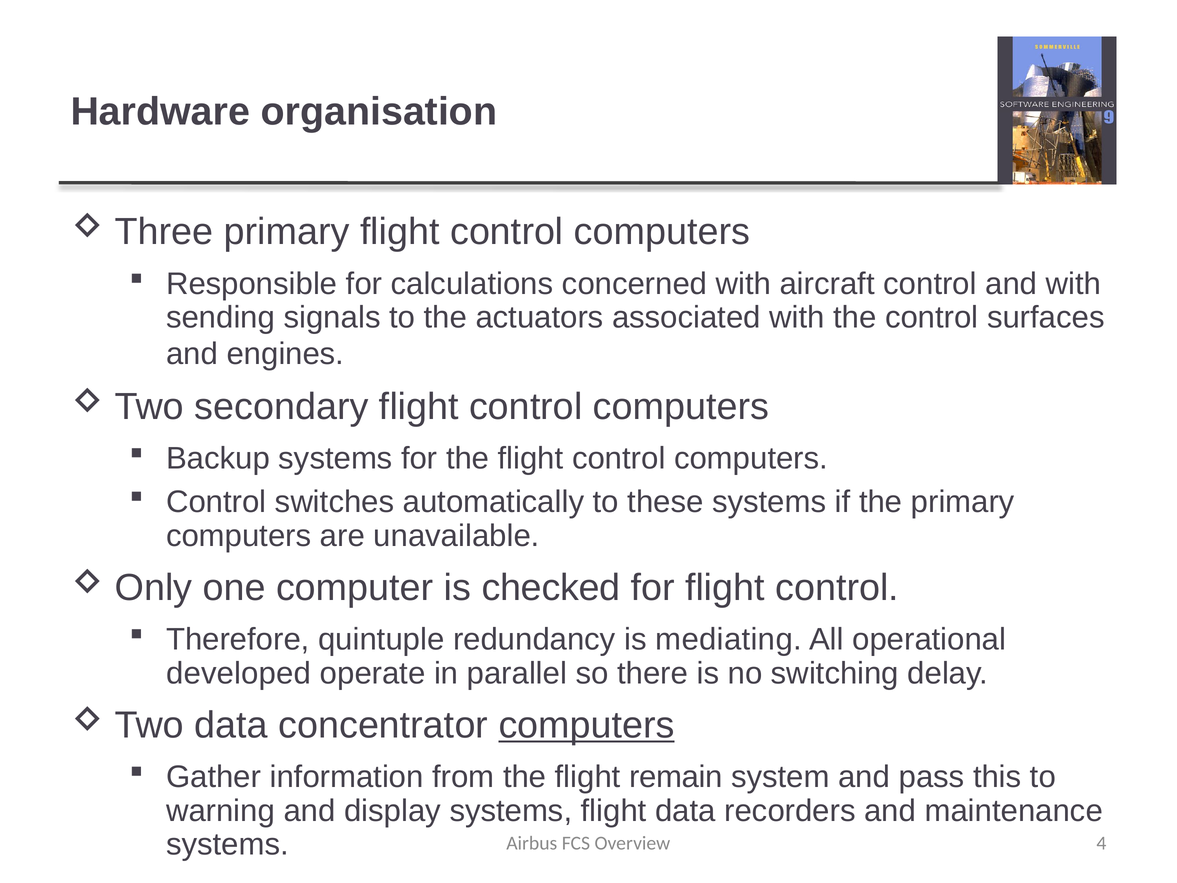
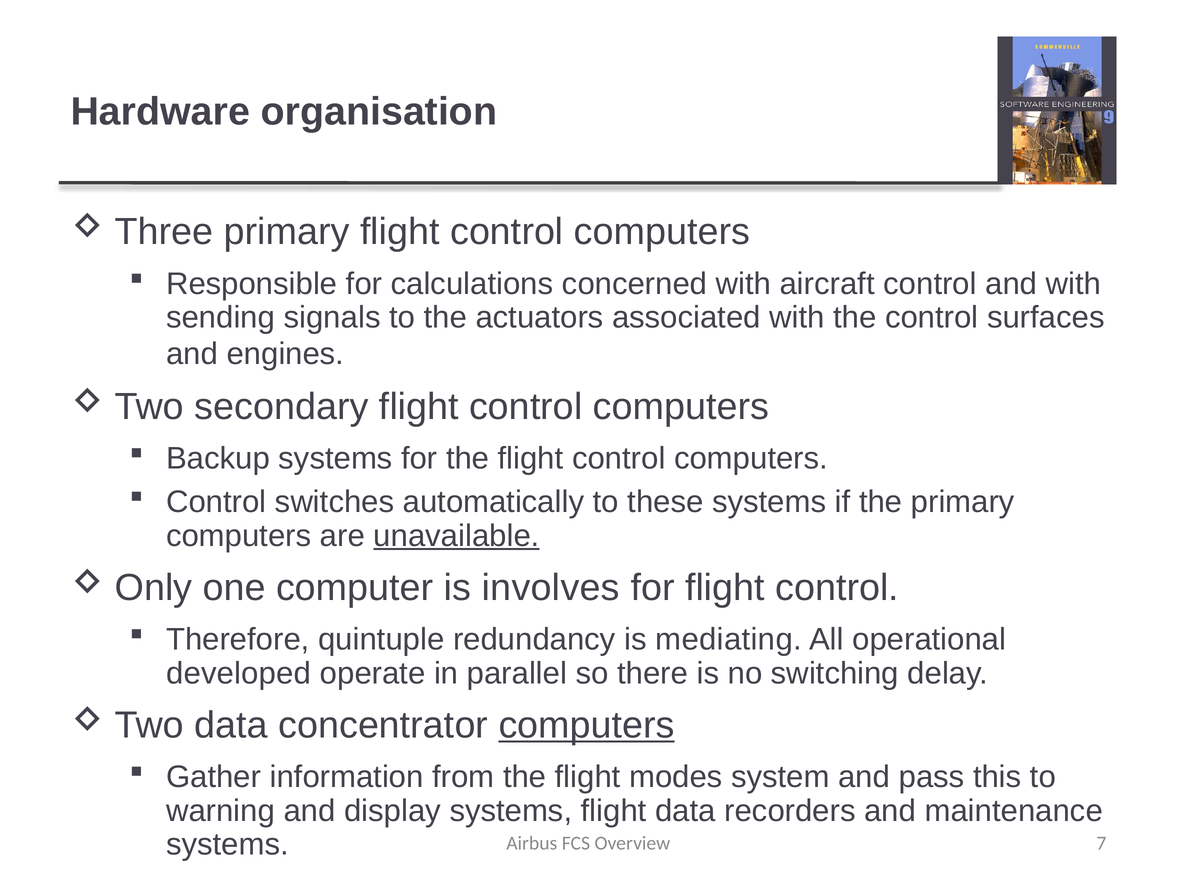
unavailable underline: none -> present (456, 536)
checked: checked -> involves (551, 588)
remain: remain -> modes (676, 777)
4: 4 -> 7 (1101, 843)
